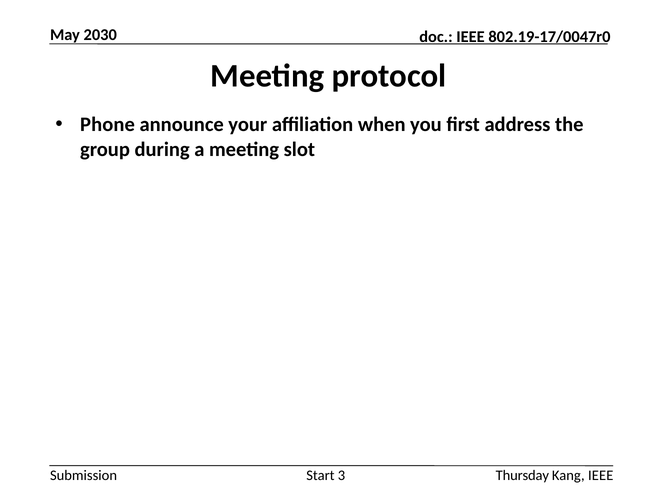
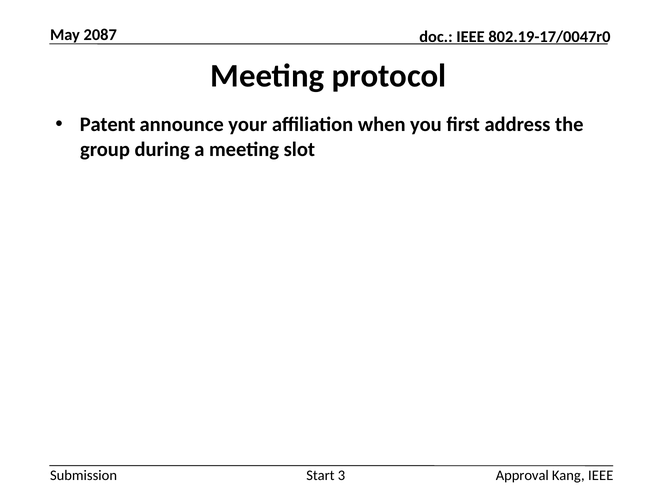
2030: 2030 -> 2087 (100, 35)
Phone: Phone -> Patent (108, 125)
Thursday: Thursday -> Approval (522, 475)
